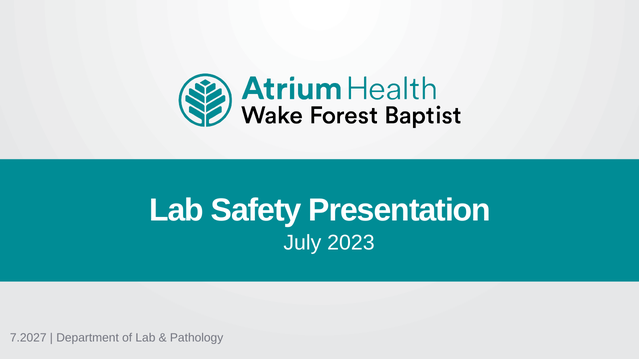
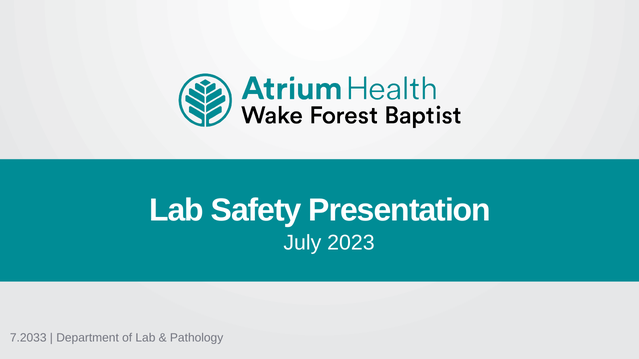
7.2027: 7.2027 -> 7.2033 (28, 338)
